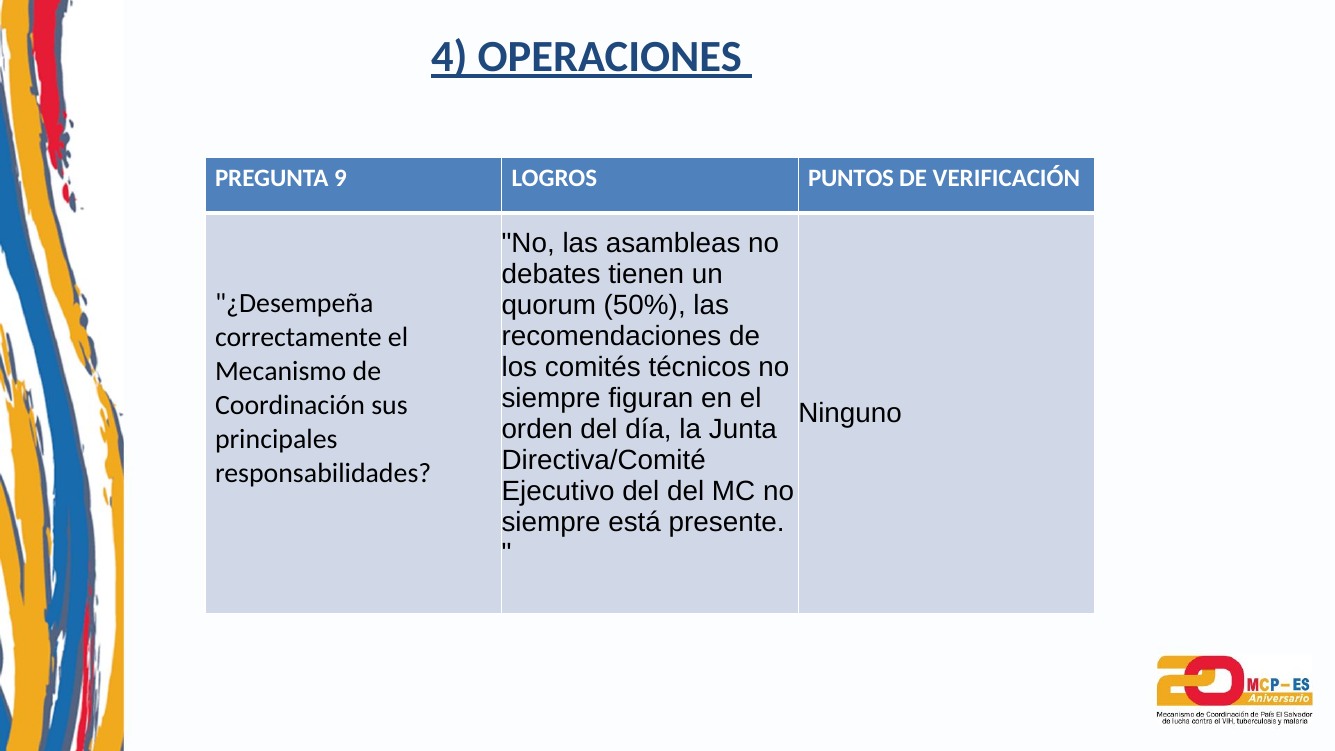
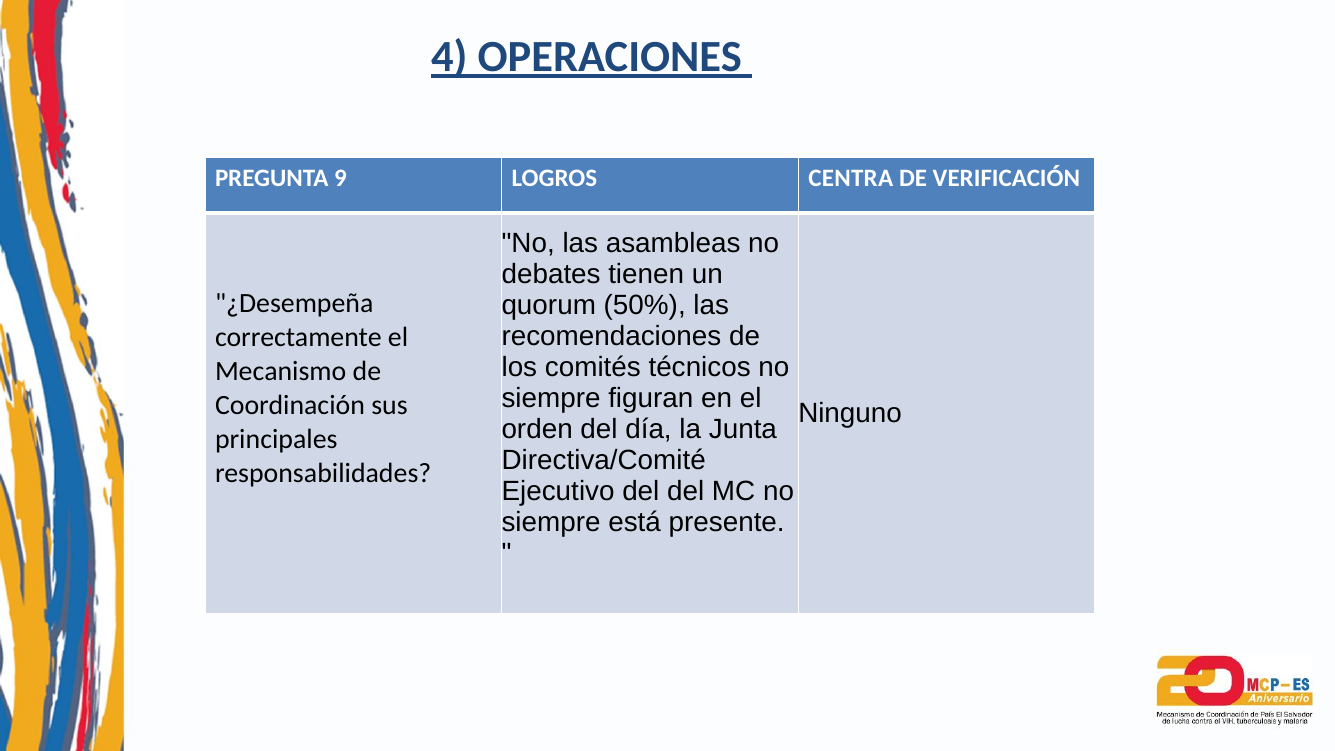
PUNTOS: PUNTOS -> CENTRA (851, 178)
